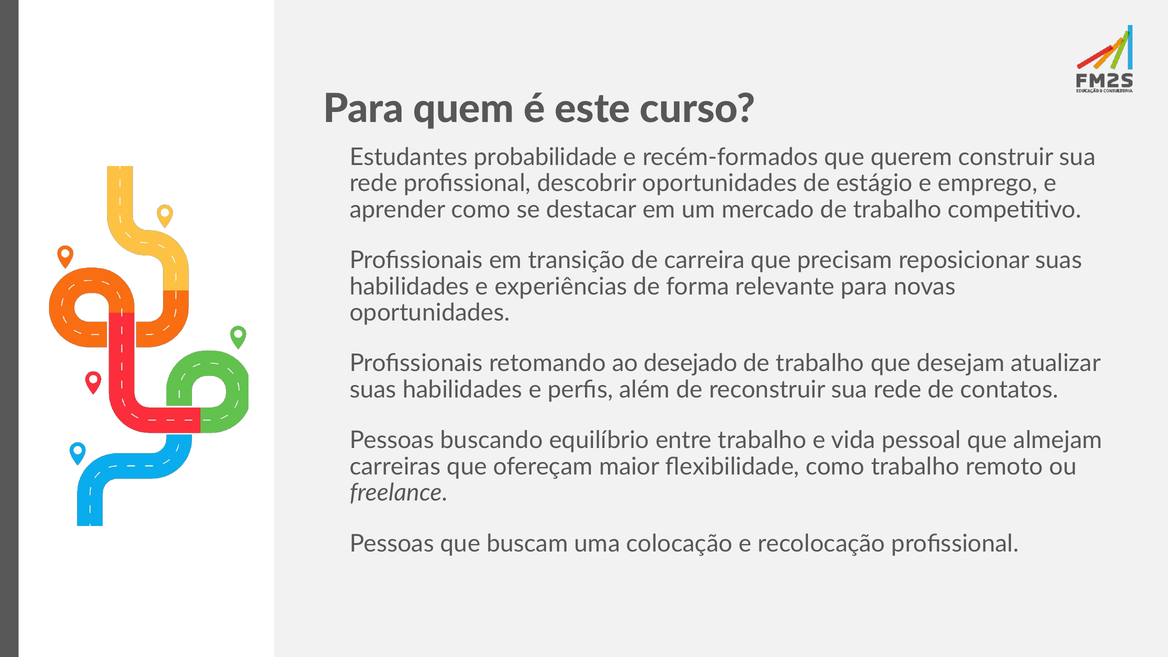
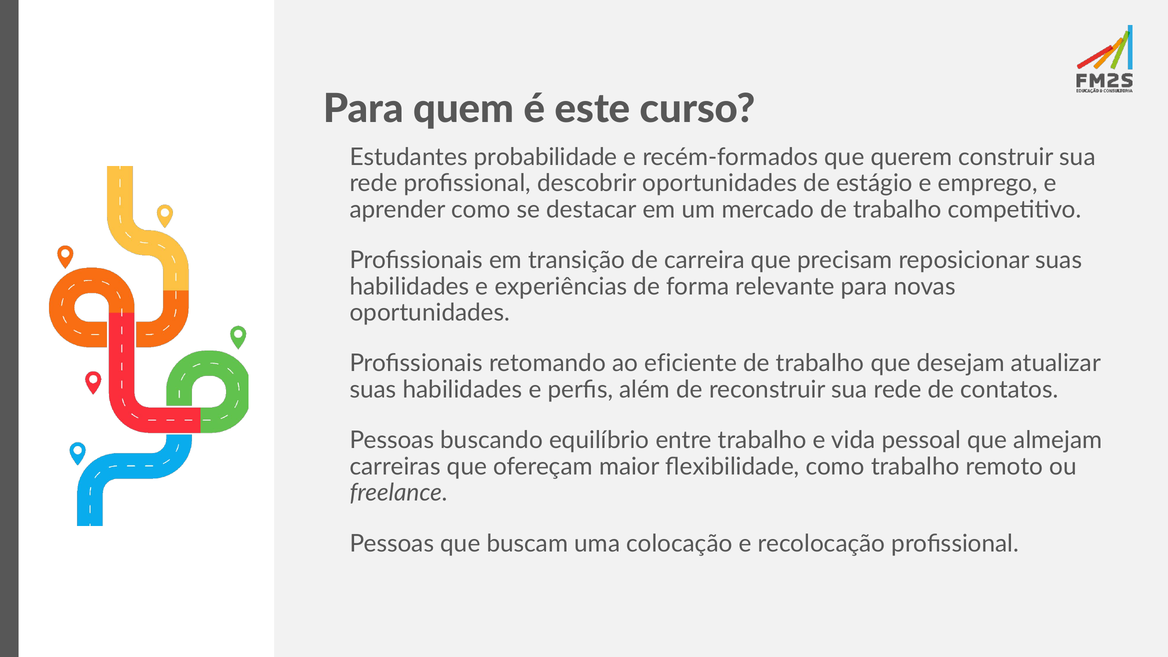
desejado: desejado -> eficiente (691, 363)
